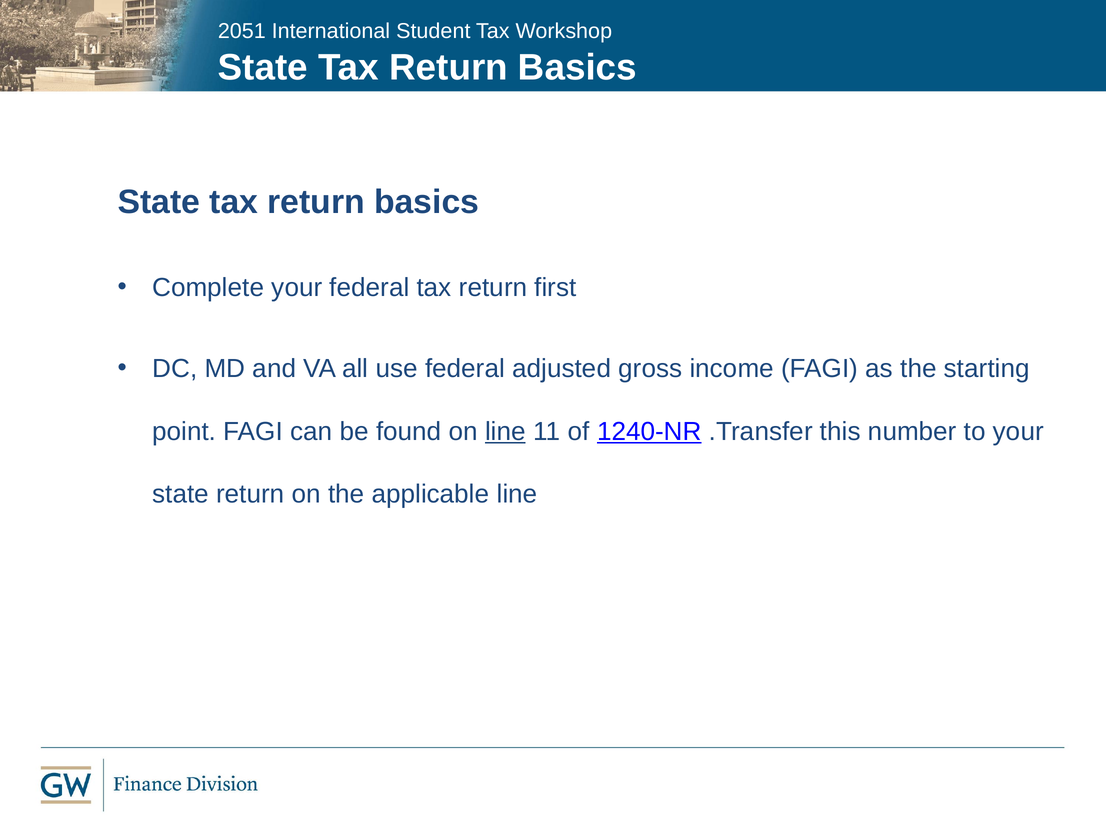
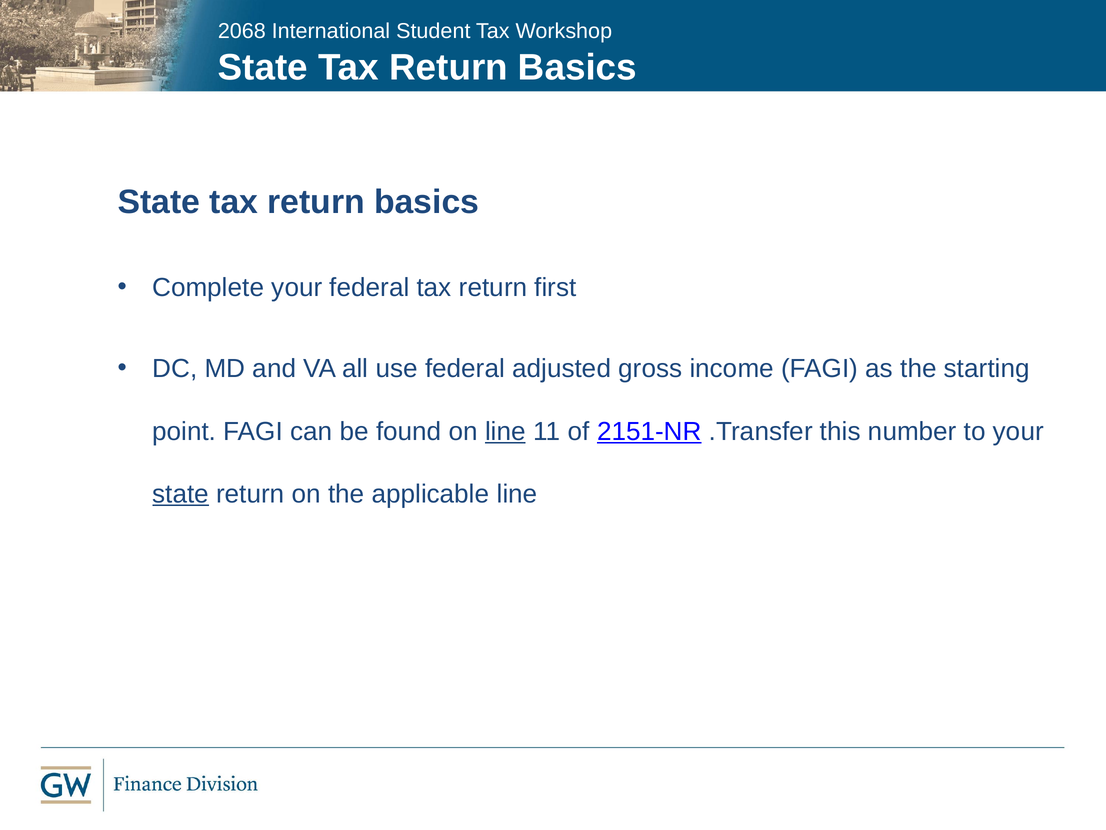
2051: 2051 -> 2068 (242, 31)
1240-NR: 1240-NR -> 2151-NR (649, 431)
state underline: none -> present (181, 494)
